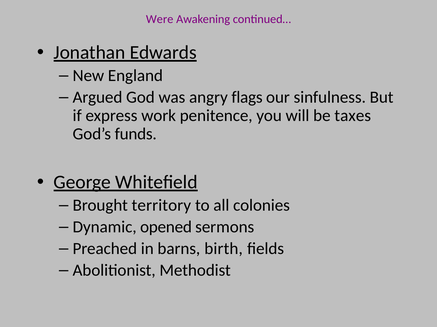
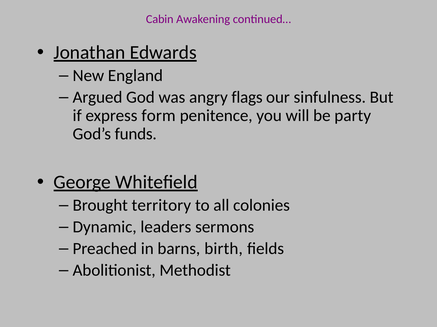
Were: Were -> Cabin (160, 19)
work: work -> form (159, 116)
taxes: taxes -> party (353, 116)
opened: opened -> leaders (166, 227)
